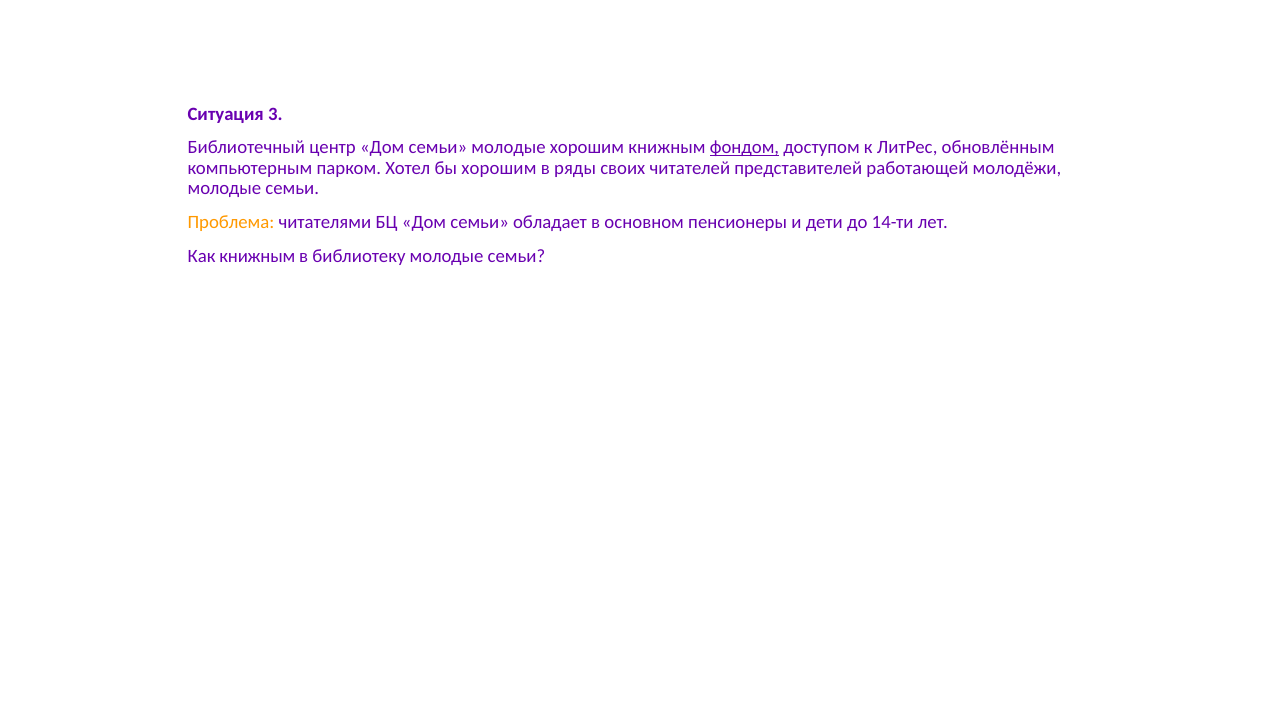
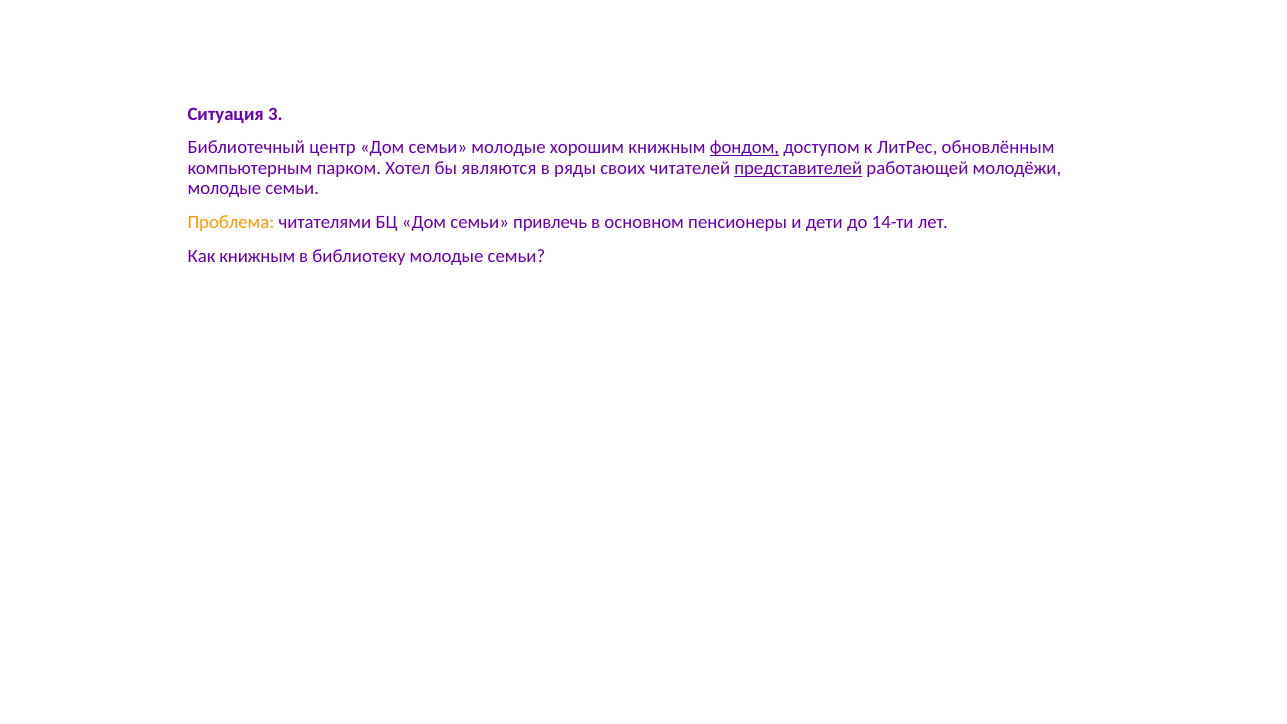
бы хорошим: хорошим -> являются (499, 168)
представителей underline: none -> present (798, 168)
обладает: обладает -> привлечь (550, 222)
